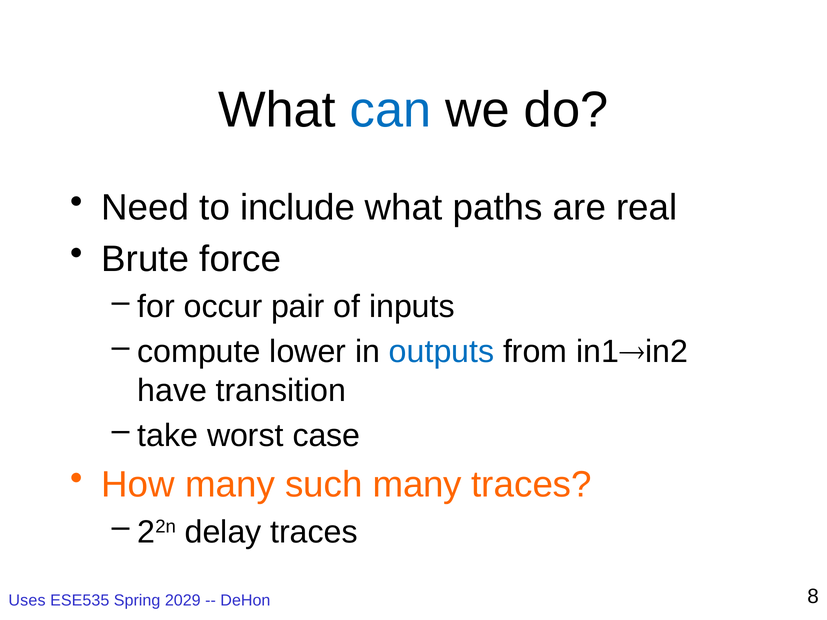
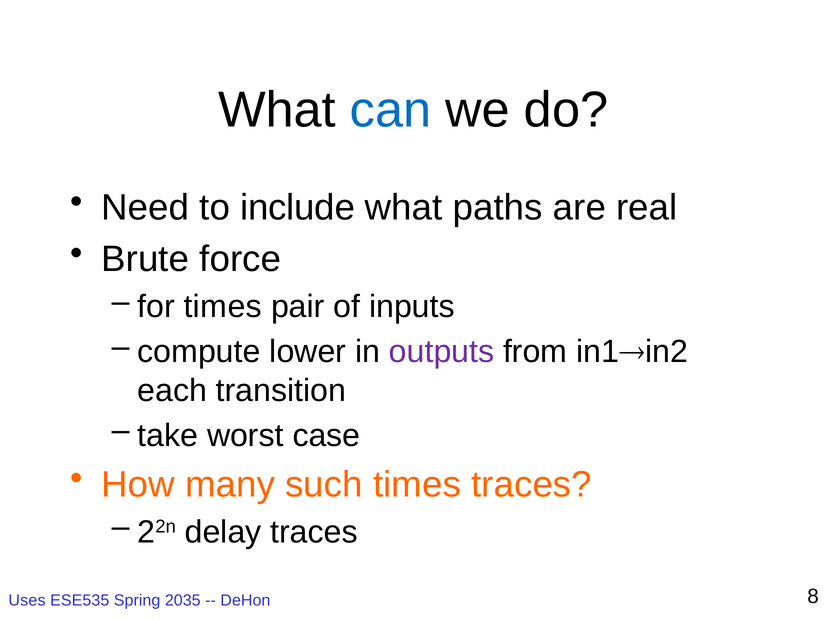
for occur: occur -> times (223, 307)
outputs colour: blue -> purple (442, 352)
have: have -> each (172, 391)
such many: many -> times (417, 485)
2029: 2029 -> 2035 (183, 601)
